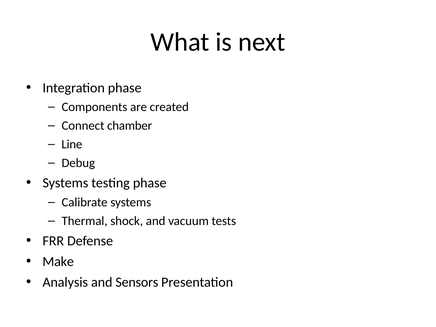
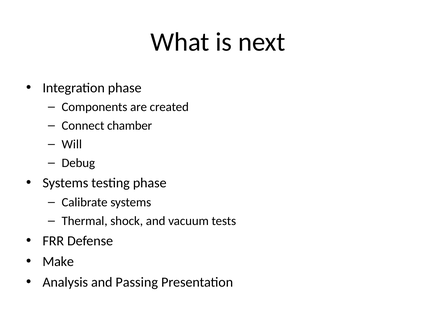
Line: Line -> Will (72, 144)
Sensors: Sensors -> Passing (137, 282)
